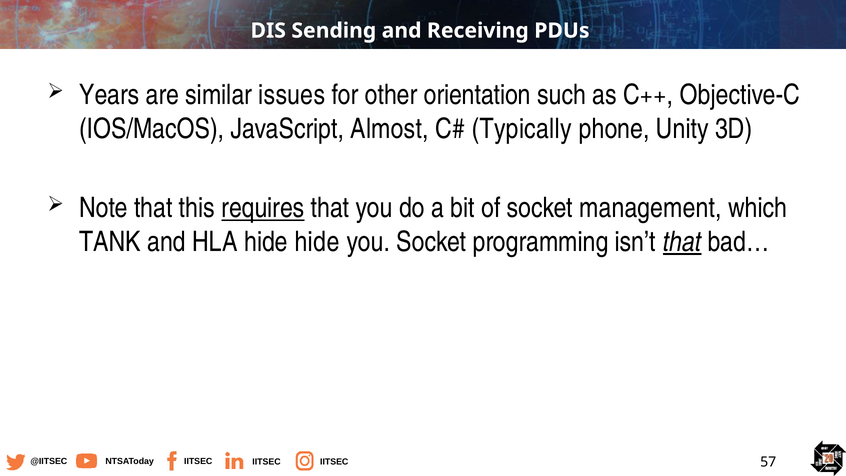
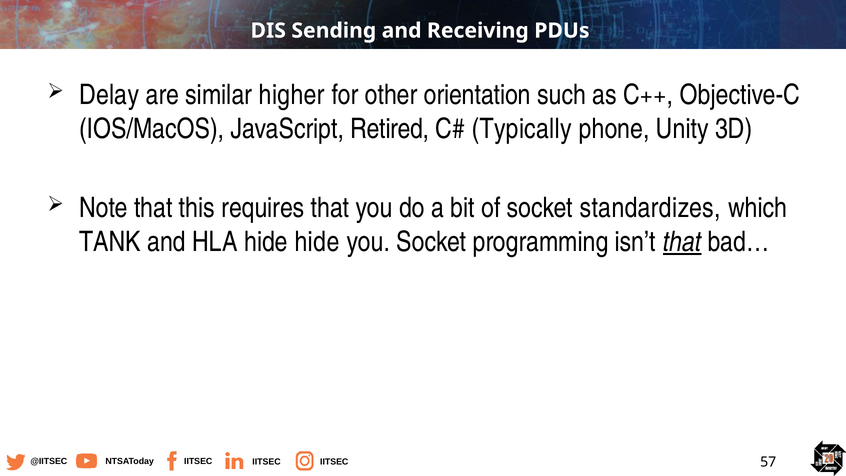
Years: Years -> Delay (109, 95)
issues: issues -> higher (292, 95)
Almost: Almost -> Retired (390, 129)
requires underline: present -> none (263, 208)
management: management -> standardizes (650, 208)
